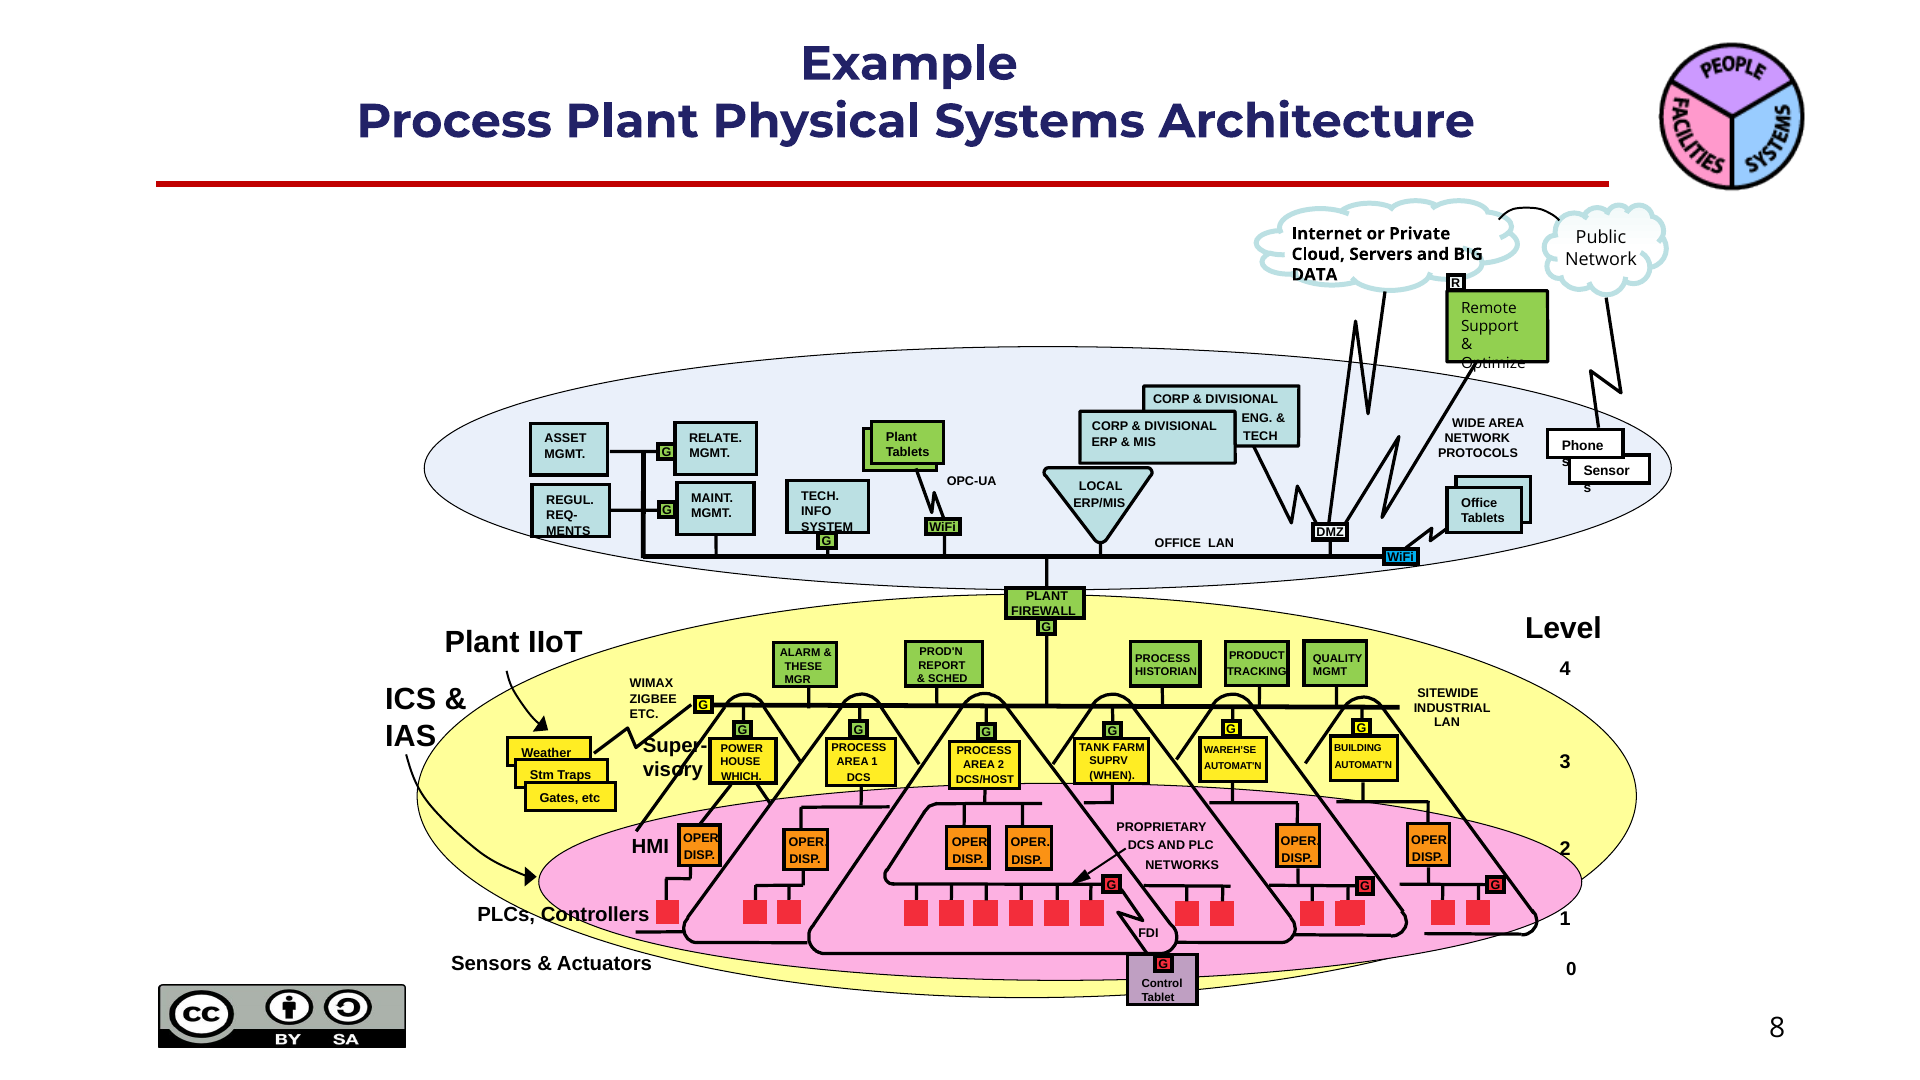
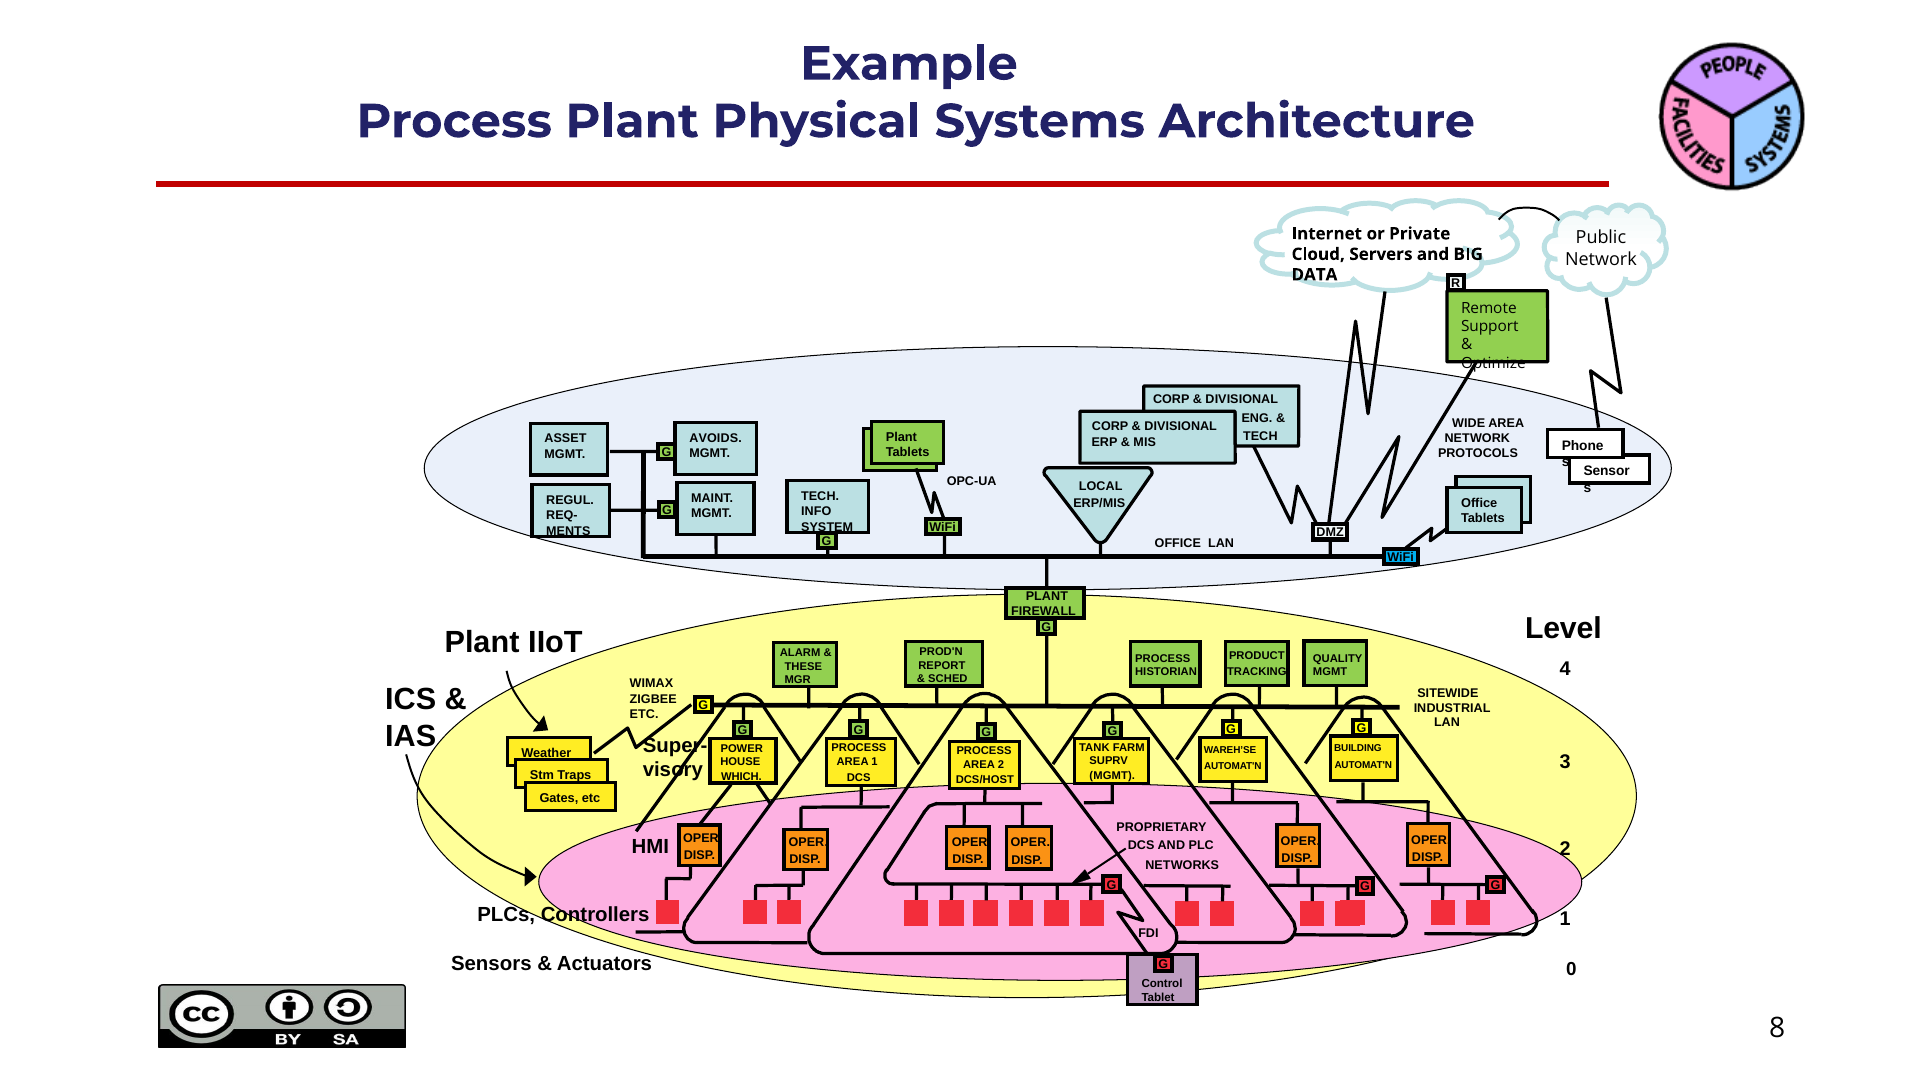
RELATE: RELATE -> AVOIDS (716, 439)
WHEN: WHEN -> MGMT (1112, 776)
